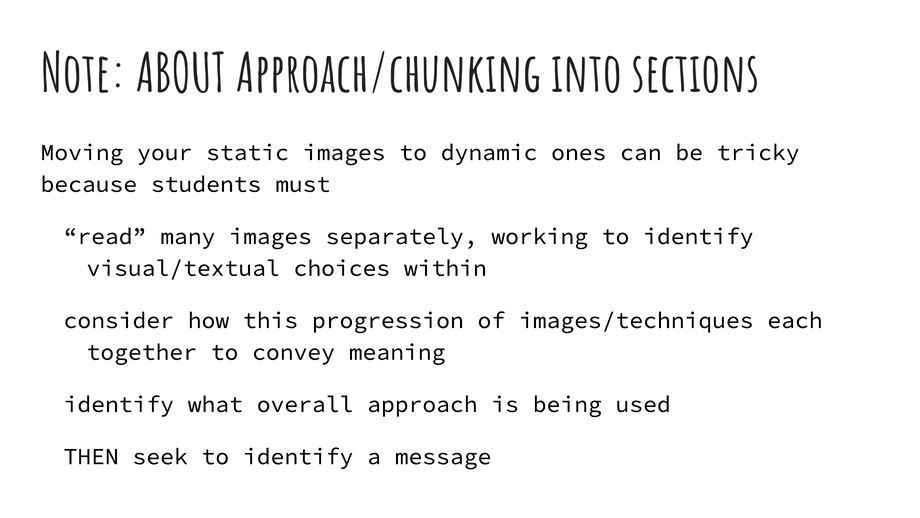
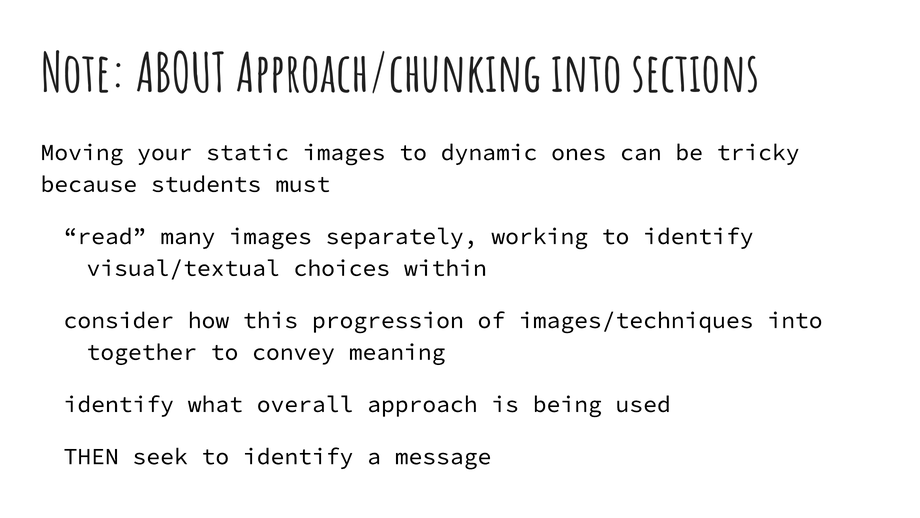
images/techniques each: each -> into (795, 320)
